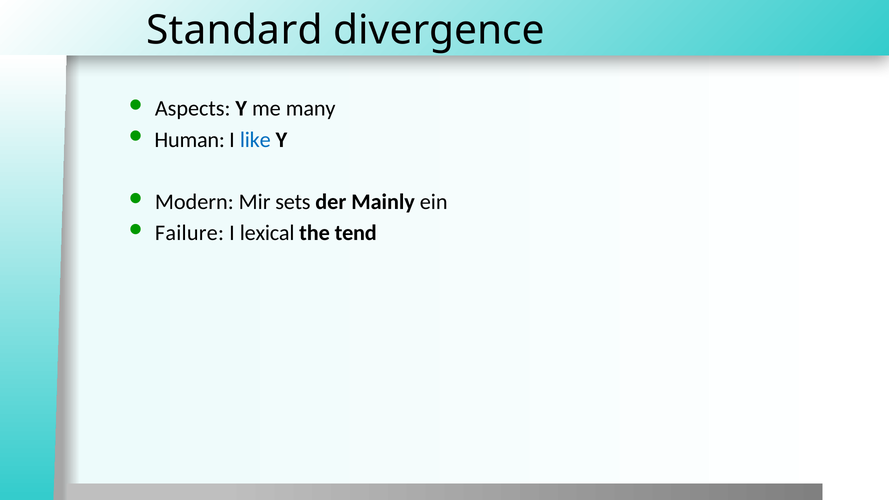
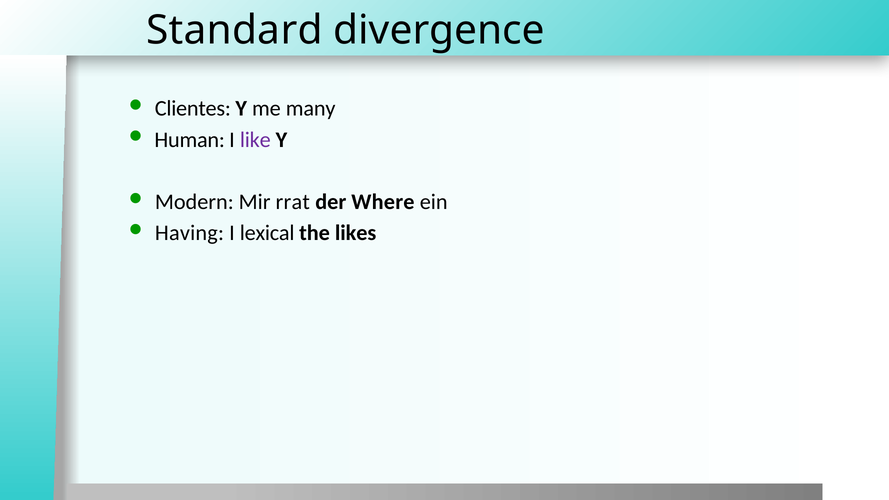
Aspects: Aspects -> Clientes (193, 109)
like colour: blue -> purple (255, 140)
sets: sets -> rrat (293, 202)
Mainly: Mainly -> Where (383, 202)
Failure: Failure -> Having (189, 233)
tend: tend -> likes (356, 233)
